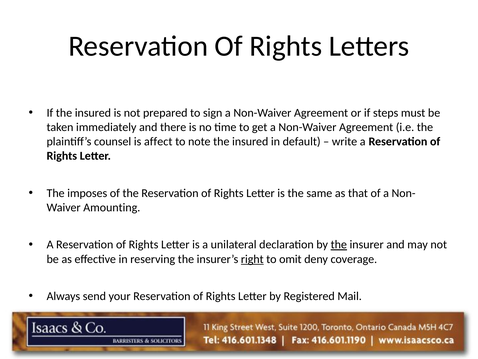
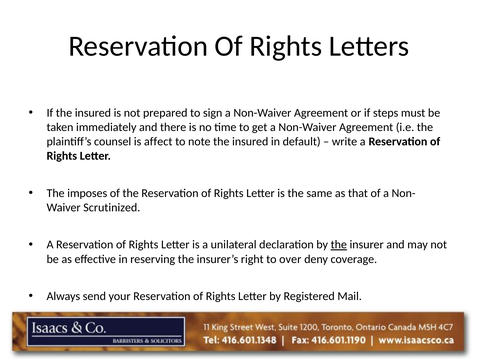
Amounting: Amounting -> Scrutinized (112, 207)
right underline: present -> none (252, 259)
omit: omit -> over (290, 259)
